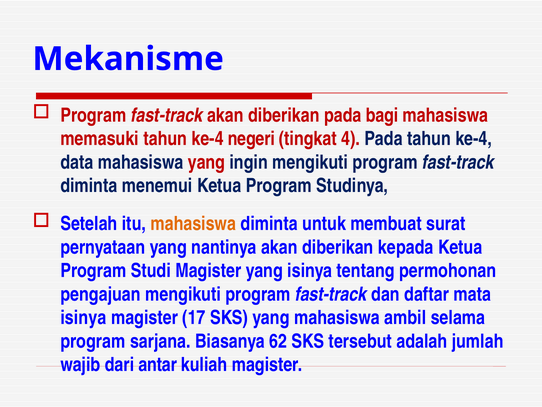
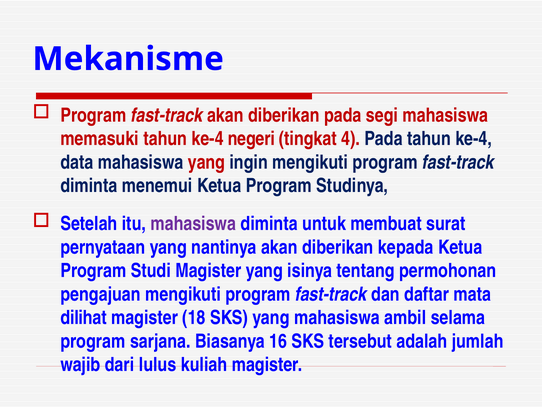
bagi: bagi -> segi (382, 115)
mahasiswa colour: orange -> purple (193, 224)
isinya: isinya -> dilihat (84, 317)
17: 17 -> 18 (194, 317)
62: 62 -> 16 (278, 341)
antar: antar -> lulus (158, 364)
